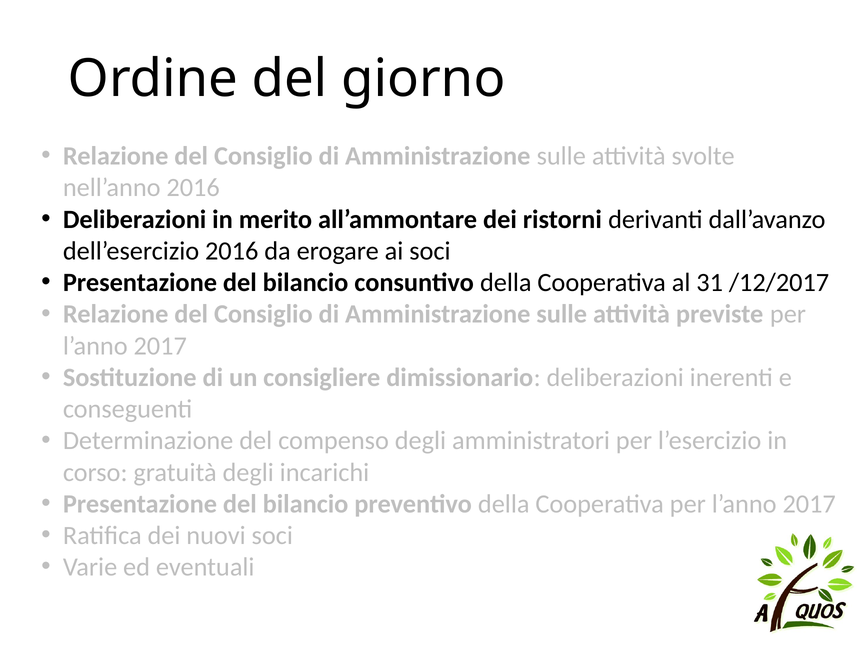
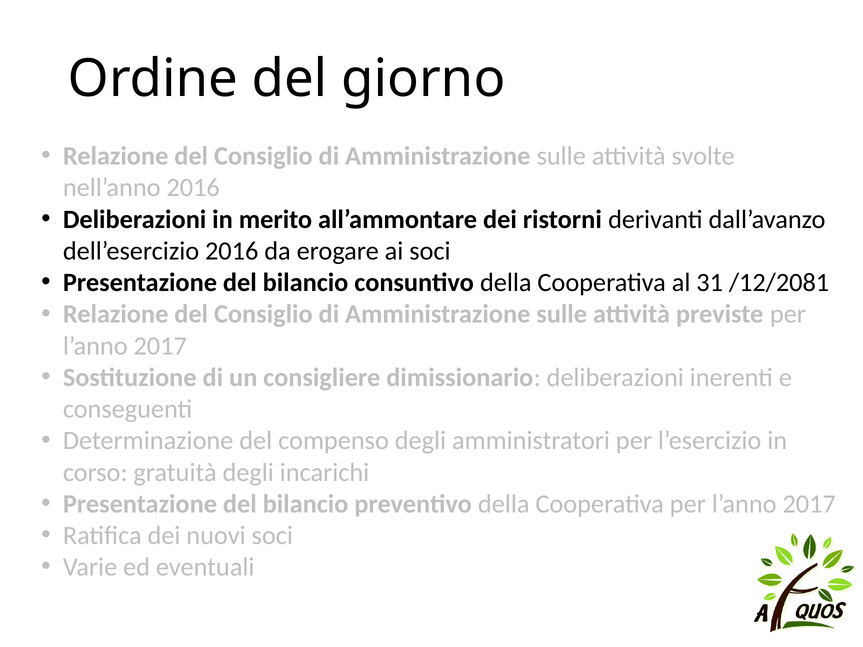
/12/2017: /12/2017 -> /12/2081 (779, 283)
